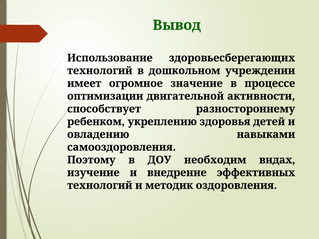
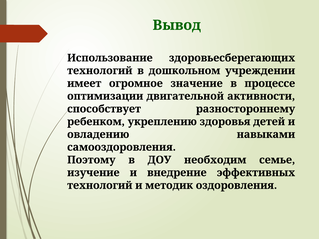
видах: видах -> семье (277, 160)
